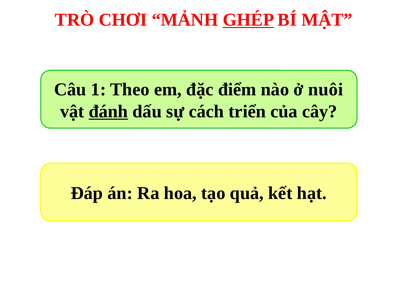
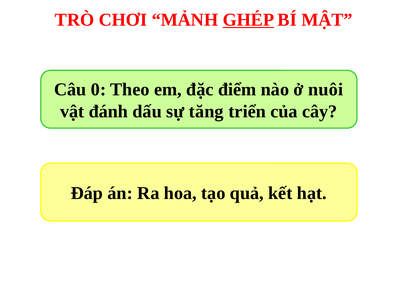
1: 1 -> 0 (98, 90)
đánh underline: present -> none (108, 111)
cách: cách -> tăng (206, 111)
